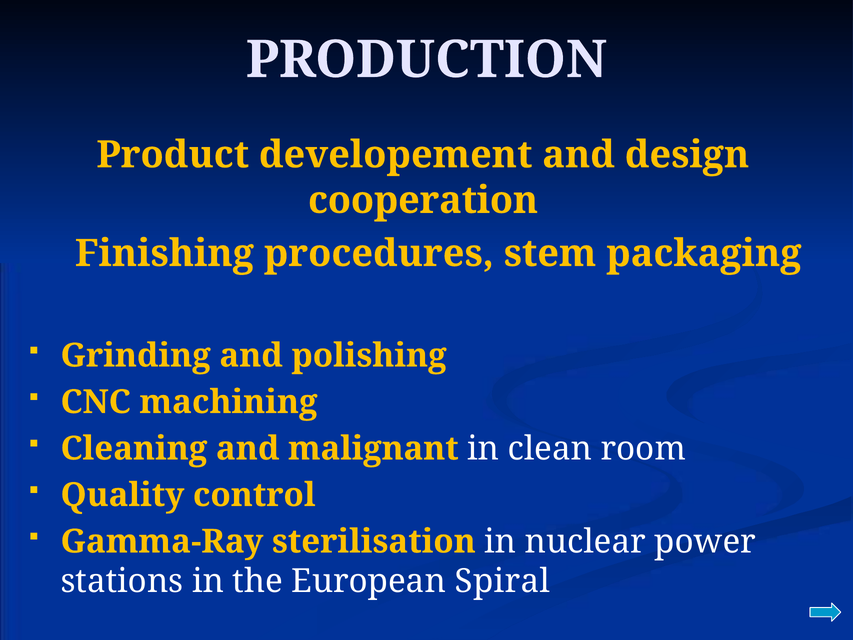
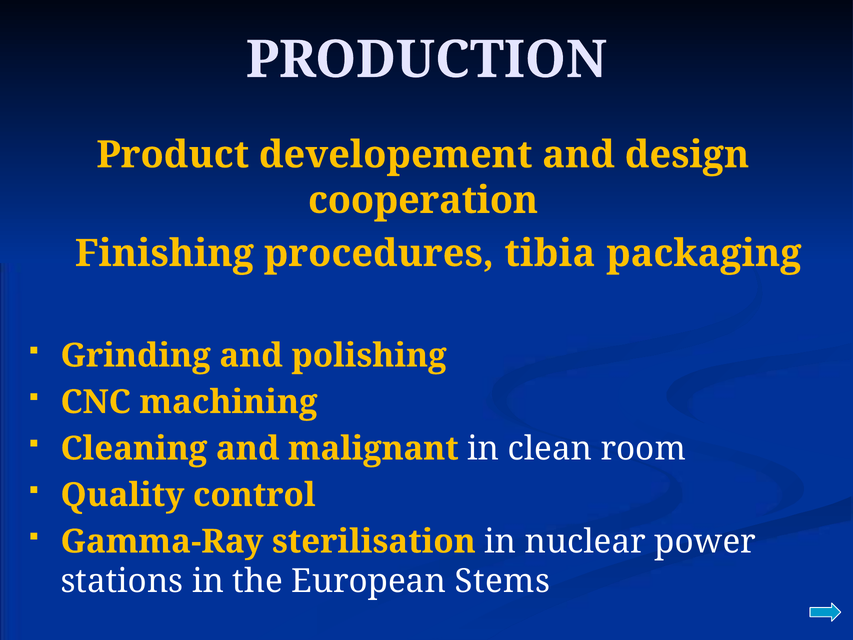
stem: stem -> tibia (550, 253)
Spiral: Spiral -> Stems (502, 581)
